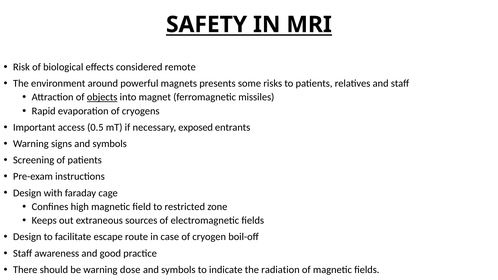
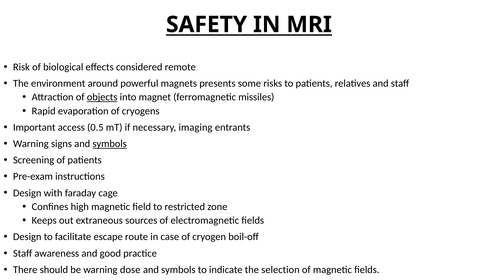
exposed: exposed -> imaging (196, 127)
symbols underline: none -> present (110, 144)
radiation: radiation -> selection (280, 270)
